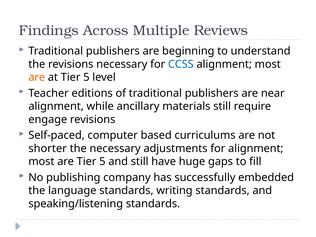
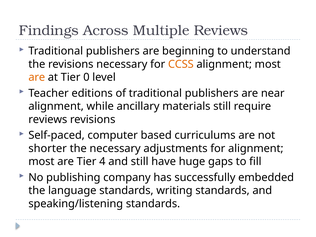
CCSS colour: blue -> orange (181, 64)
at Tier 5: 5 -> 0 (86, 77)
engage: engage -> reviews (48, 119)
are Tier 5: 5 -> 4 (102, 162)
